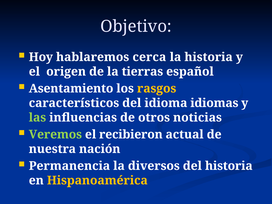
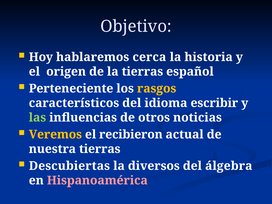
Asentamiento: Asentamiento -> Perteneciente (71, 89)
idiomas: idiomas -> escribir (214, 103)
Veremos colour: light green -> yellow (55, 134)
nuestra nación: nación -> tierras (100, 149)
Permanencia: Permanencia -> Descubiertas (69, 166)
del historia: historia -> álgebra (229, 166)
Hispanoamérica colour: yellow -> pink (97, 180)
